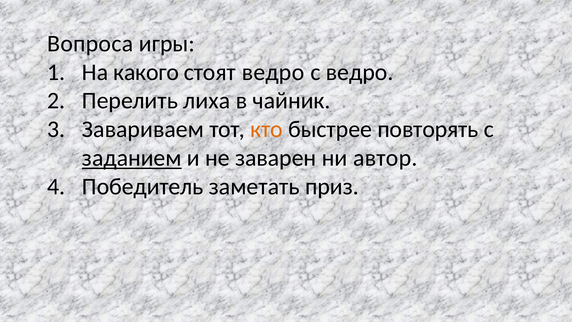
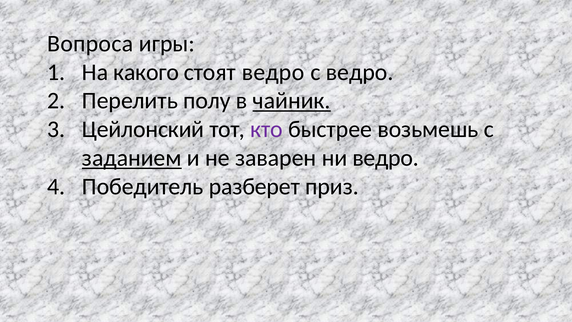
лиха: лиха -> полу (207, 101)
чайник underline: none -> present (292, 101)
Завариваем: Завариваем -> Цейлонский (143, 129)
кто colour: orange -> purple (266, 129)
повторять: повторять -> возьмешь (428, 129)
ни автор: автор -> ведро (386, 158)
заметать: заметать -> разберет (254, 186)
